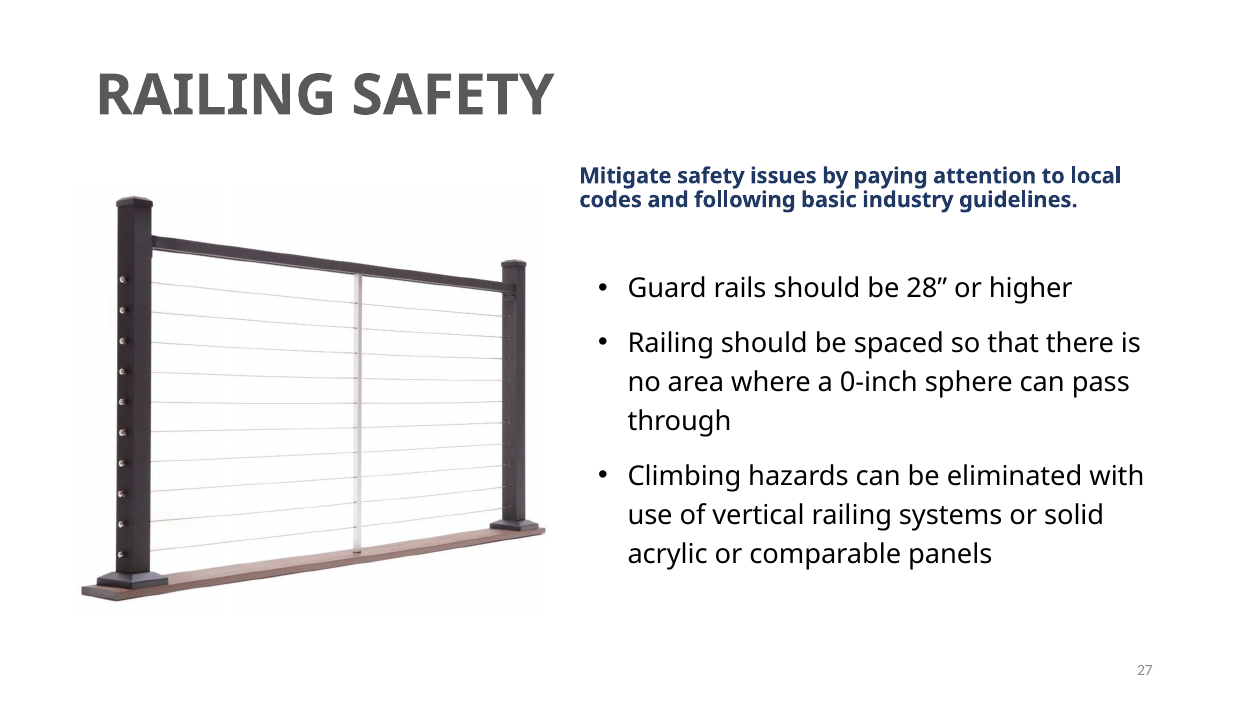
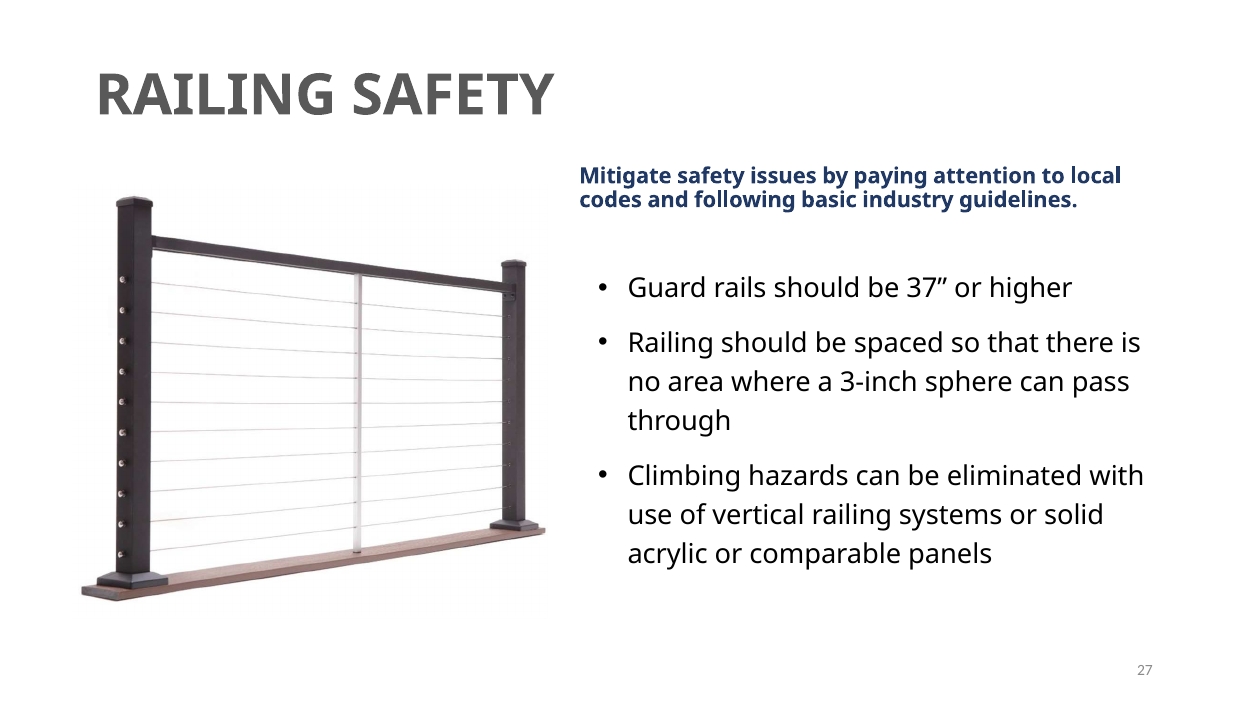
28: 28 -> 37 (927, 289)
0-inch: 0-inch -> 3-inch (879, 383)
